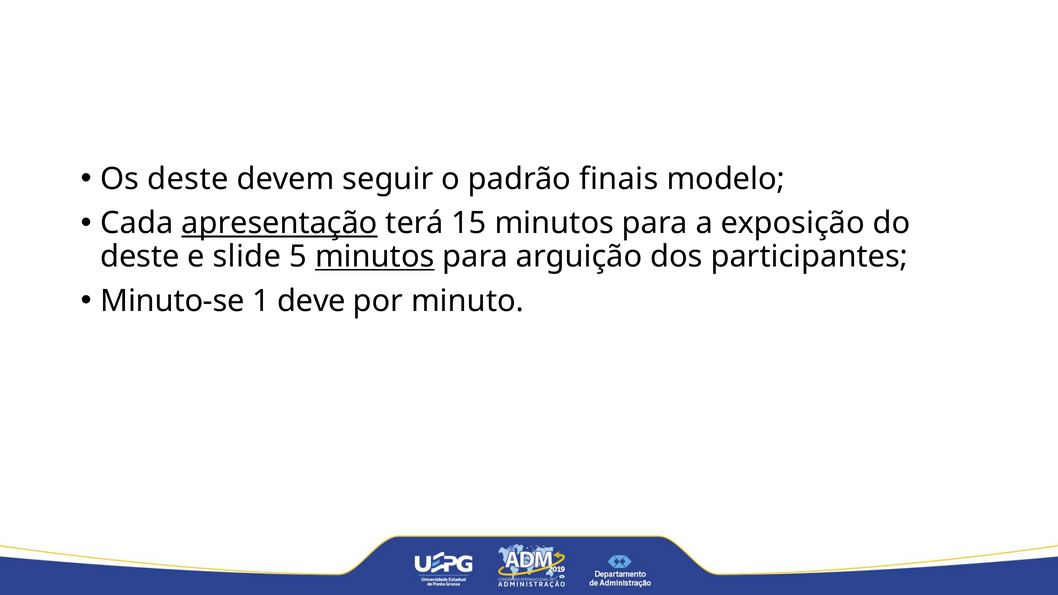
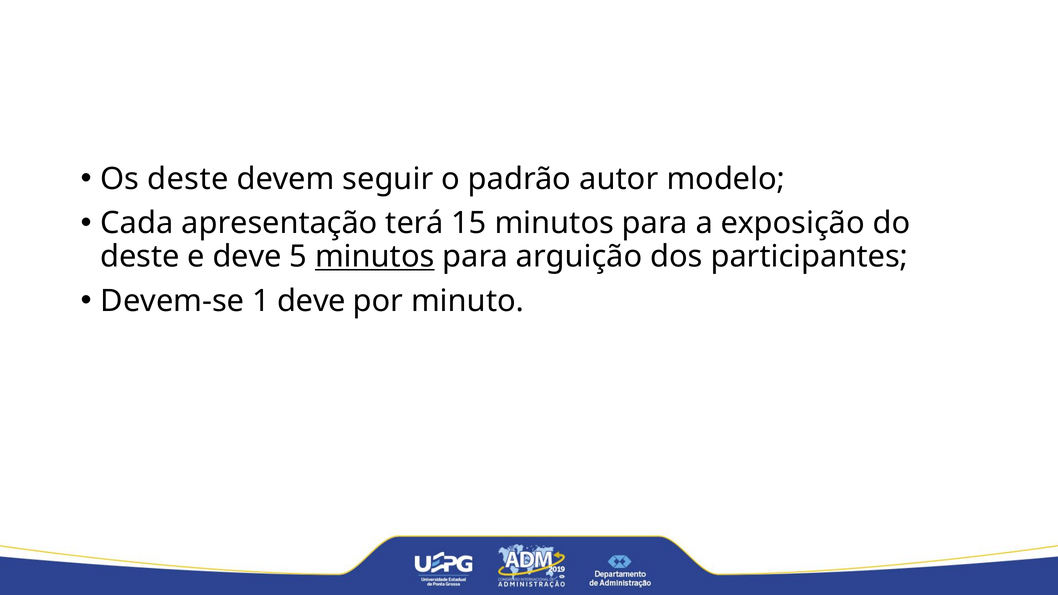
finais: finais -> autor (619, 179)
apresentação underline: present -> none (279, 223)
e slide: slide -> deve (247, 257)
Minuto-se: Minuto-se -> Devem-se (172, 301)
